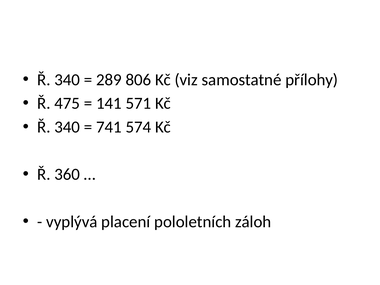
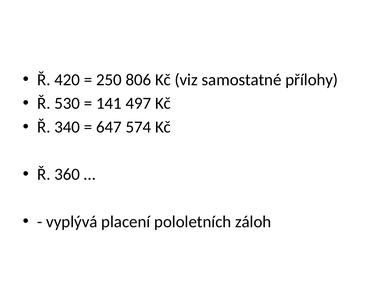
340: 340 -> 420 (67, 80)
289: 289 -> 250 (109, 80)
475: 475 -> 530 (67, 103)
571: 571 -> 497 (138, 103)
741: 741 -> 647 (109, 127)
